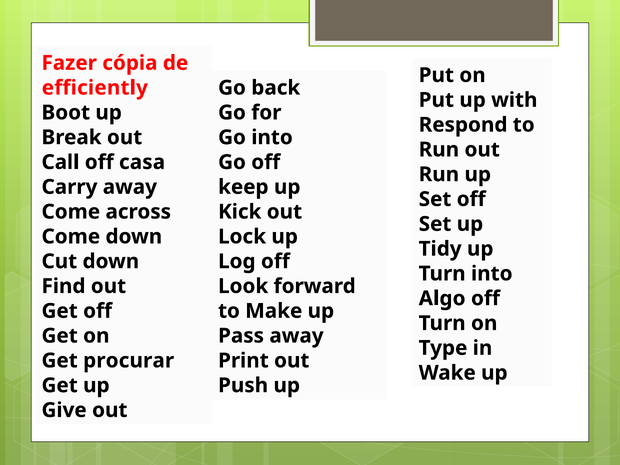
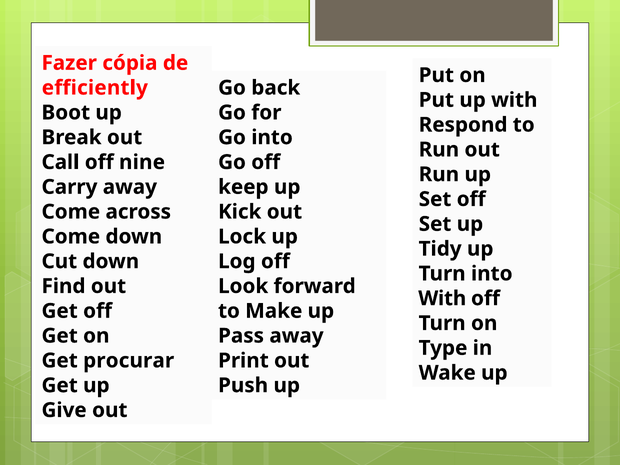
casa: casa -> nine (142, 162)
Algo: Algo -> With (442, 298)
